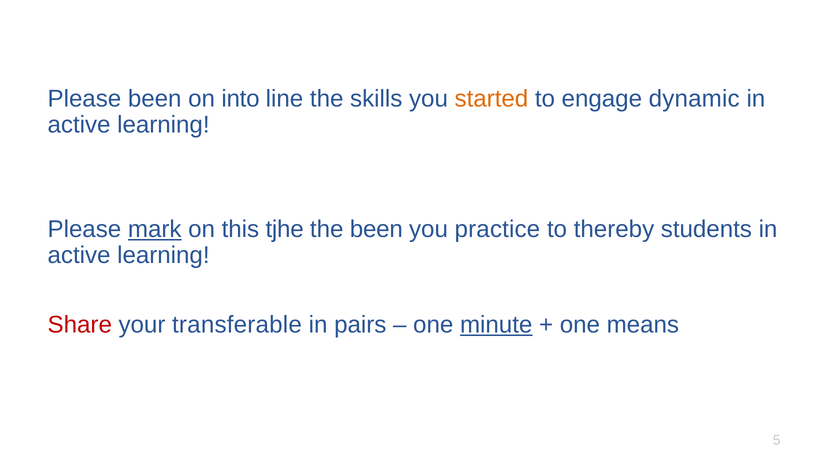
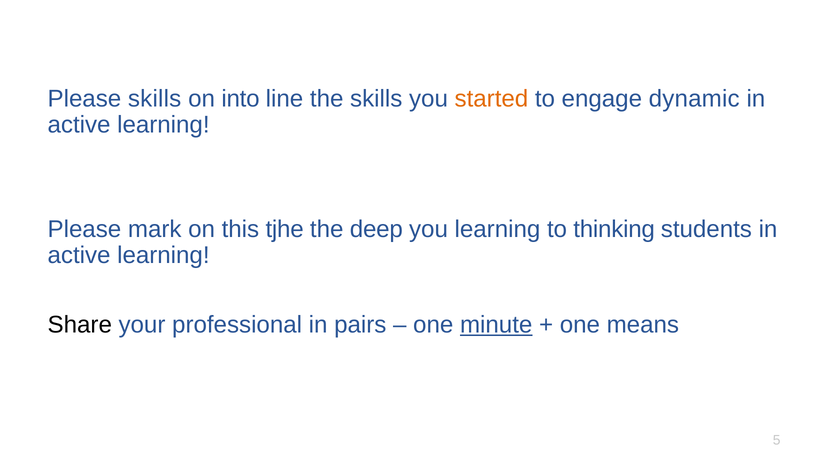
Please been: been -> skills (155, 99)
mark underline: present -> none (155, 229)
the been: been -> deep (376, 229)
you practice: practice -> learning (497, 229)
thereby: thereby -> thinking (614, 229)
Share colour: red -> black (80, 325)
transferable: transferable -> professional (237, 325)
